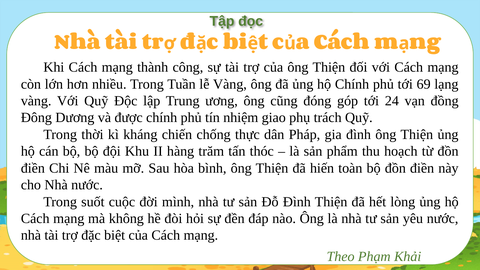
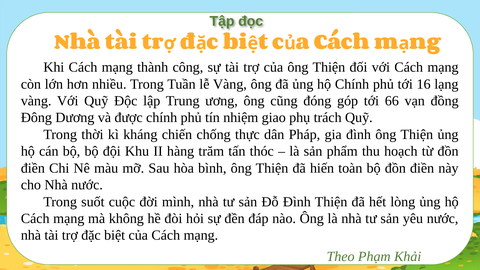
69: 69 -> 16 (424, 84)
24: 24 -> 66 (392, 101)
